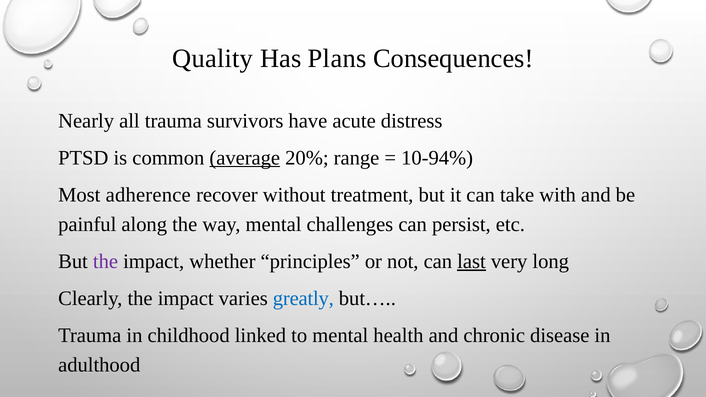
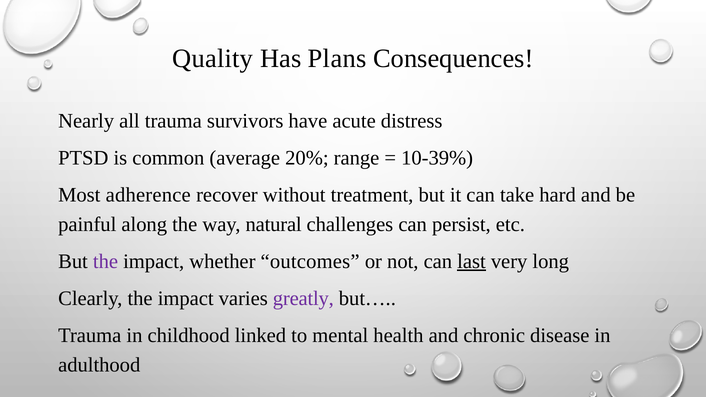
average underline: present -> none (245, 158)
10-94%: 10-94% -> 10-39% (437, 158)
with: with -> hard (558, 195)
way mental: mental -> natural (274, 225)
principles: principles -> outcomes (310, 262)
greatly colour: blue -> purple (303, 299)
